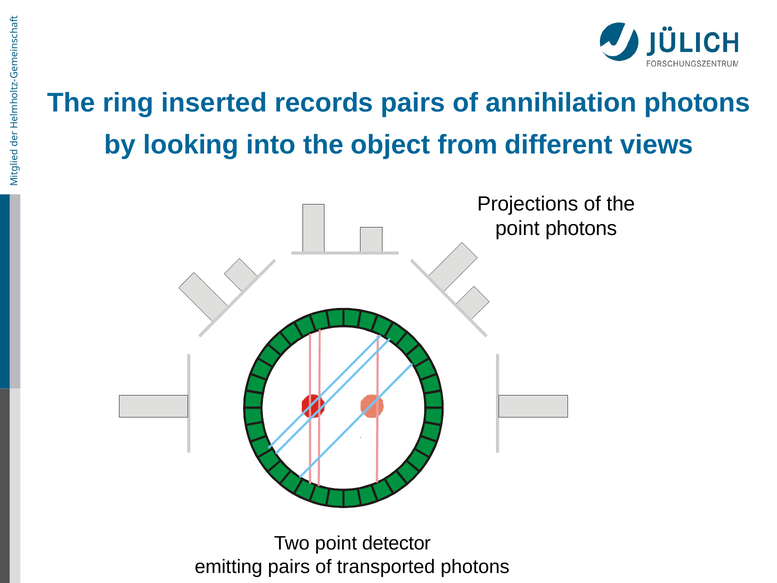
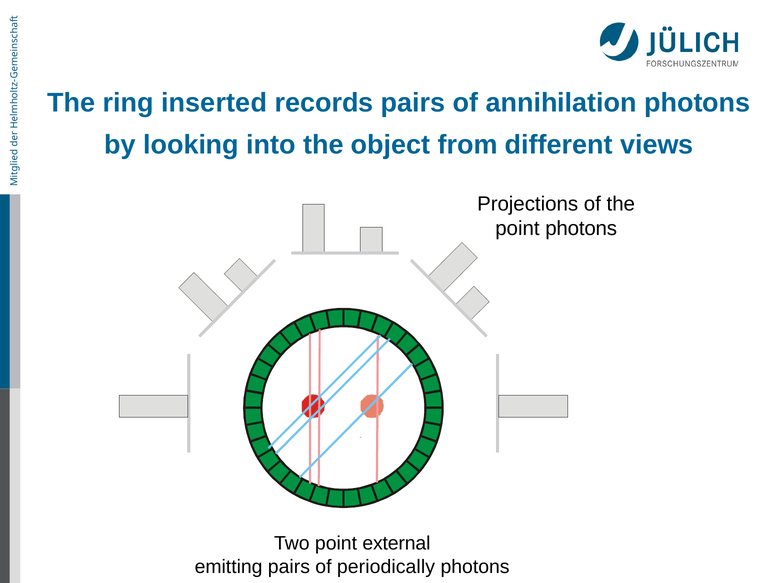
detector: detector -> external (396, 543)
transported: transported -> periodically (386, 567)
